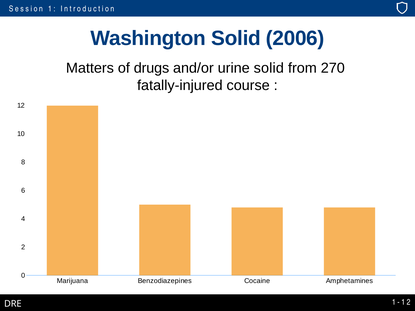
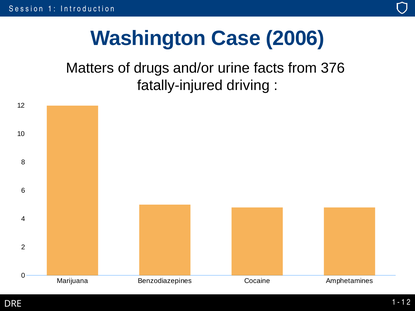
Washington Solid: Solid -> Case (236, 38)
urine solid: solid -> facts (269, 68)
270: 270 -> 376 (333, 68)
course: course -> driving (248, 85)
